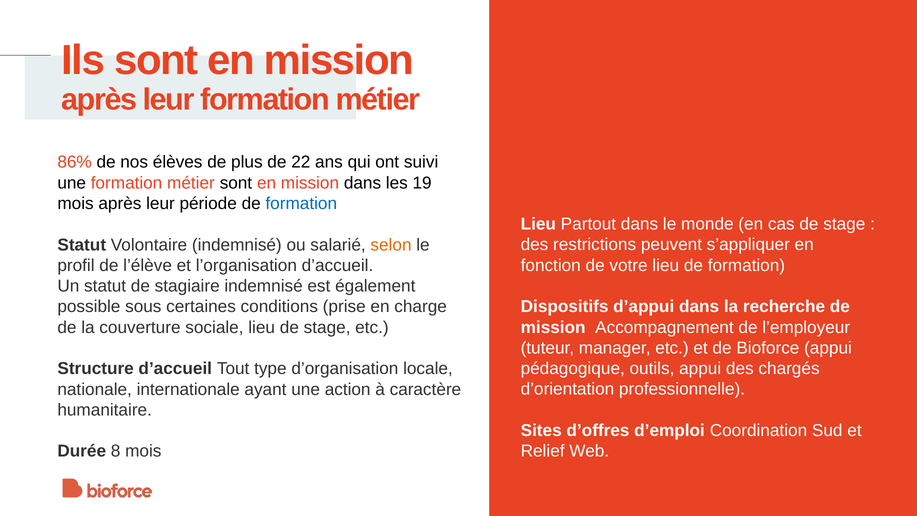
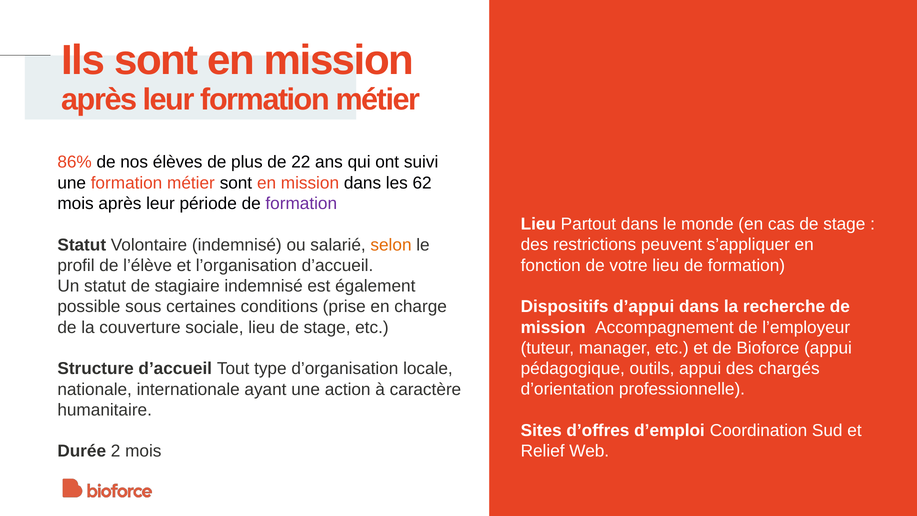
19: 19 -> 62 (422, 183)
formation colour: blue -> purple (301, 203)
8: 8 -> 2 (116, 451)
